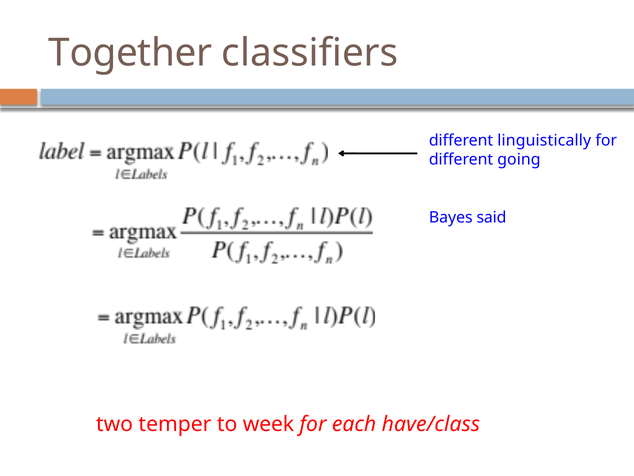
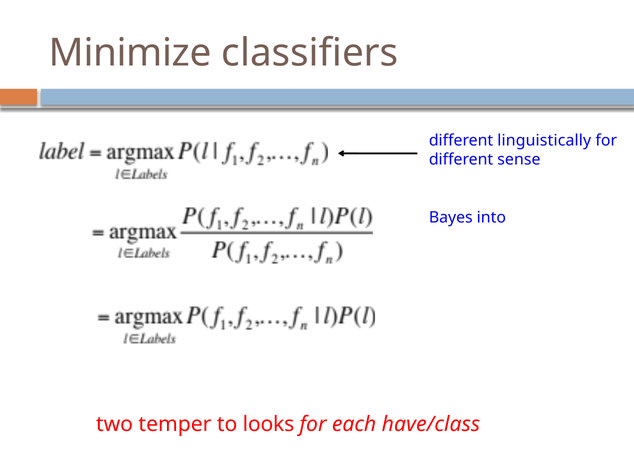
Together: Together -> Minimize (130, 53)
going: going -> sense (519, 160)
said: said -> into (491, 217)
week: week -> looks (269, 424)
